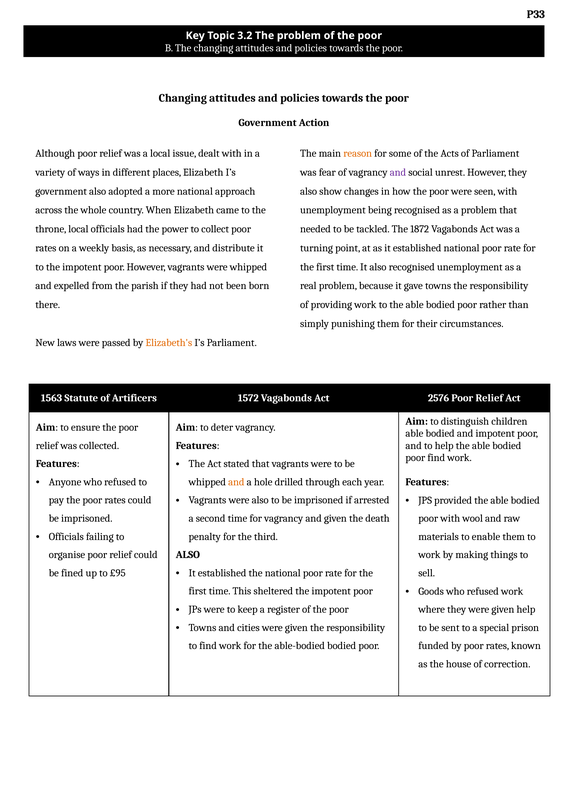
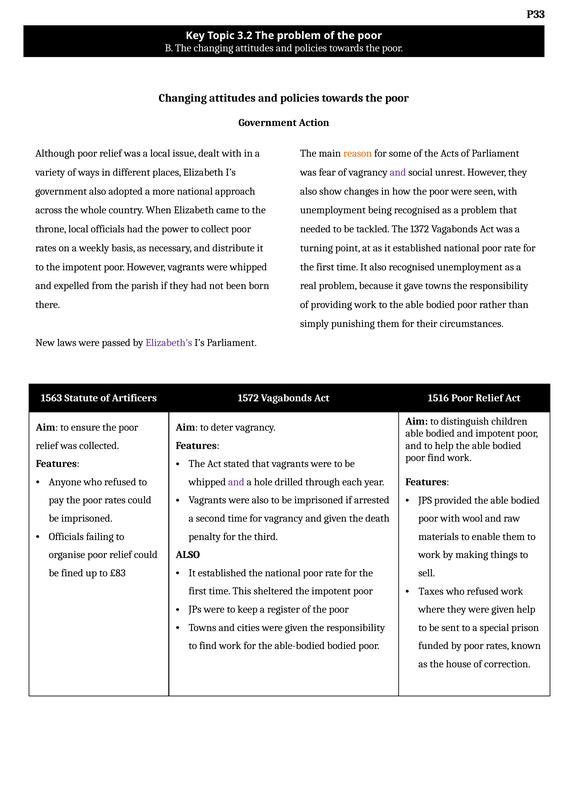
1872: 1872 -> 1372 (420, 229)
Elizabeth's colour: orange -> purple (169, 343)
2576: 2576 -> 1516 (438, 398)
and colour: orange -> purple (236, 482)
£95: £95 -> £83 (118, 573)
Goods: Goods -> Taxes (431, 591)
